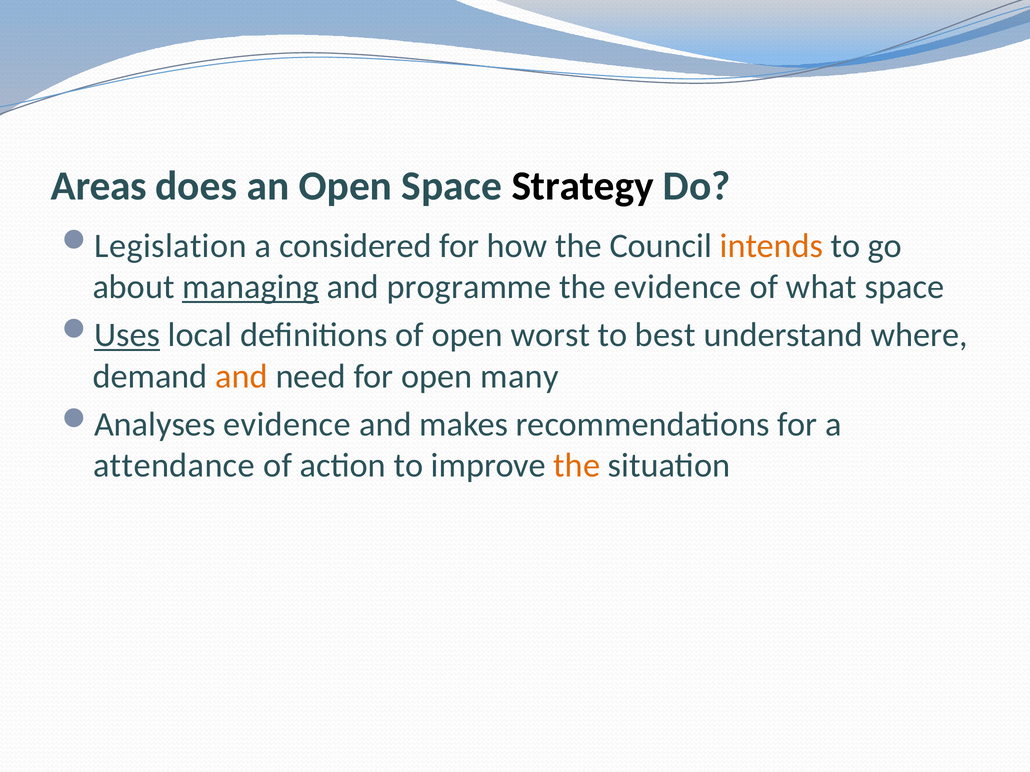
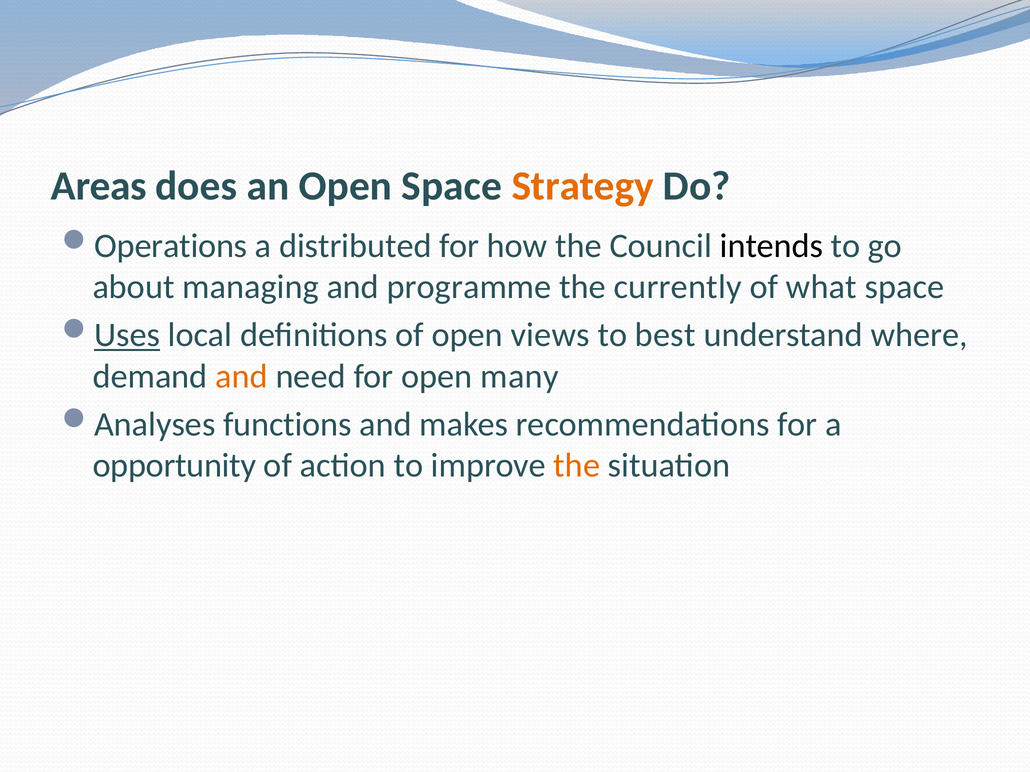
Strategy colour: black -> orange (583, 186)
Legislation: Legislation -> Operations (171, 246)
considered: considered -> distributed (355, 246)
intends colour: orange -> black (772, 246)
managing underline: present -> none (251, 287)
the evidence: evidence -> currently (678, 287)
worst: worst -> views (550, 335)
Analyses evidence: evidence -> functions (287, 425)
attendance: attendance -> opportunity (174, 466)
